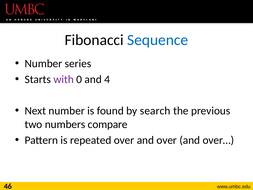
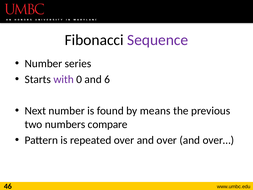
Sequence colour: blue -> purple (158, 40)
4: 4 -> 6 (107, 79)
search: search -> means (155, 111)
